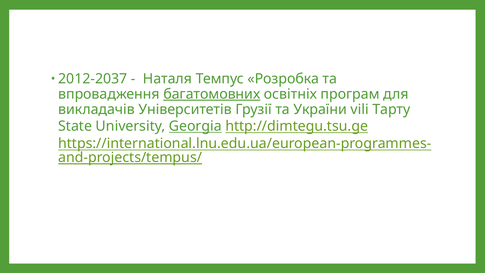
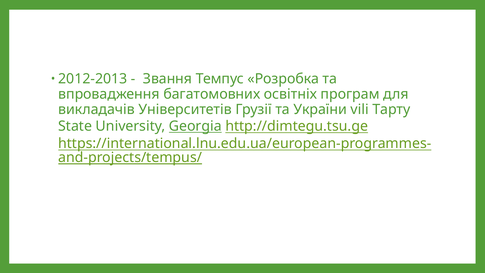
2012-2037: 2012-2037 -> 2012-2013 (93, 79)
Наталя: Наталя -> Звання (168, 79)
багатомовних underline: present -> none (212, 94)
